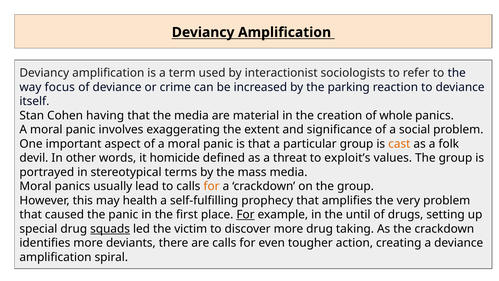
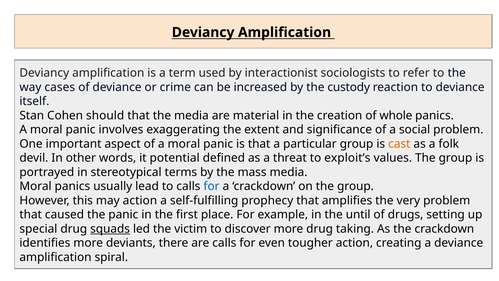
focus: focus -> cases (60, 87)
parking: parking -> custody (349, 87)
having: having -> should (105, 115)
homicide: homicide -> potential (175, 158)
for colour: orange -> blue (211, 186)
may health: health -> action (140, 200)
For underline: present -> none (245, 214)
